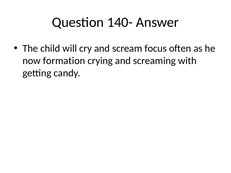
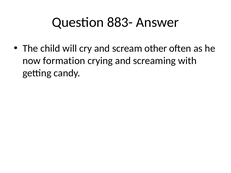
140-: 140- -> 883- (120, 22)
focus: focus -> other (156, 48)
